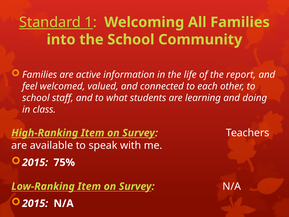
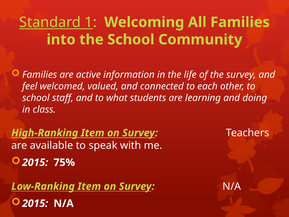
the report: report -> survey (241, 75)
